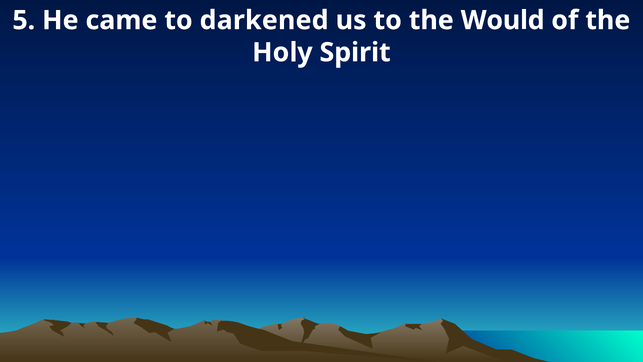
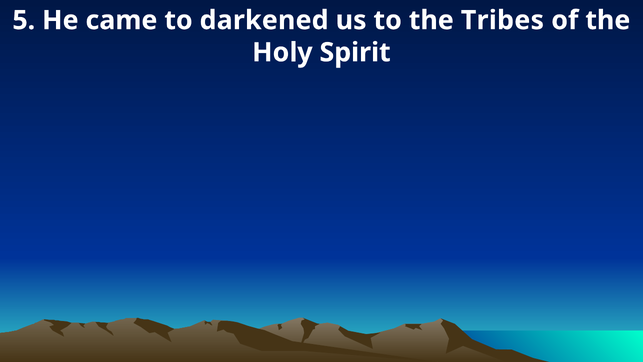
Would: Would -> Tribes (502, 20)
